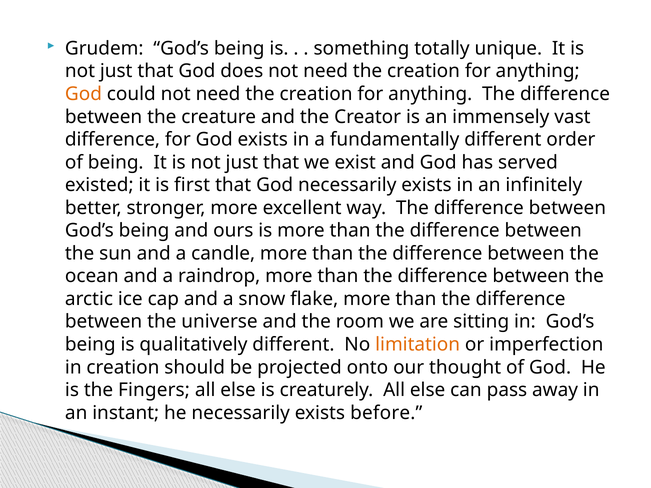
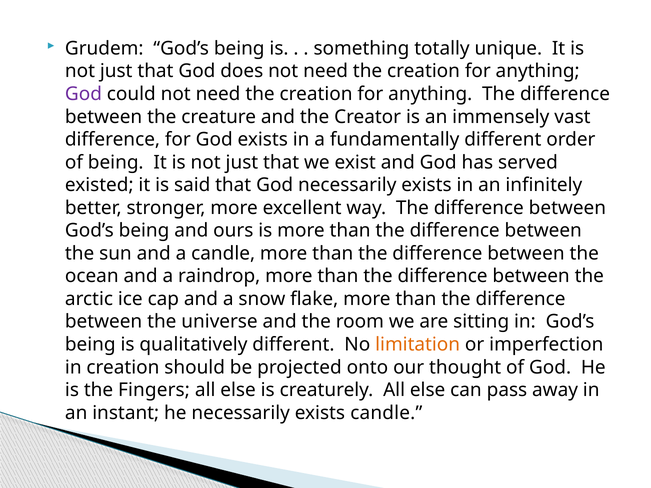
God colour: orange -> purple (83, 94)
first: first -> said (192, 185)
exists before: before -> candle (386, 413)
